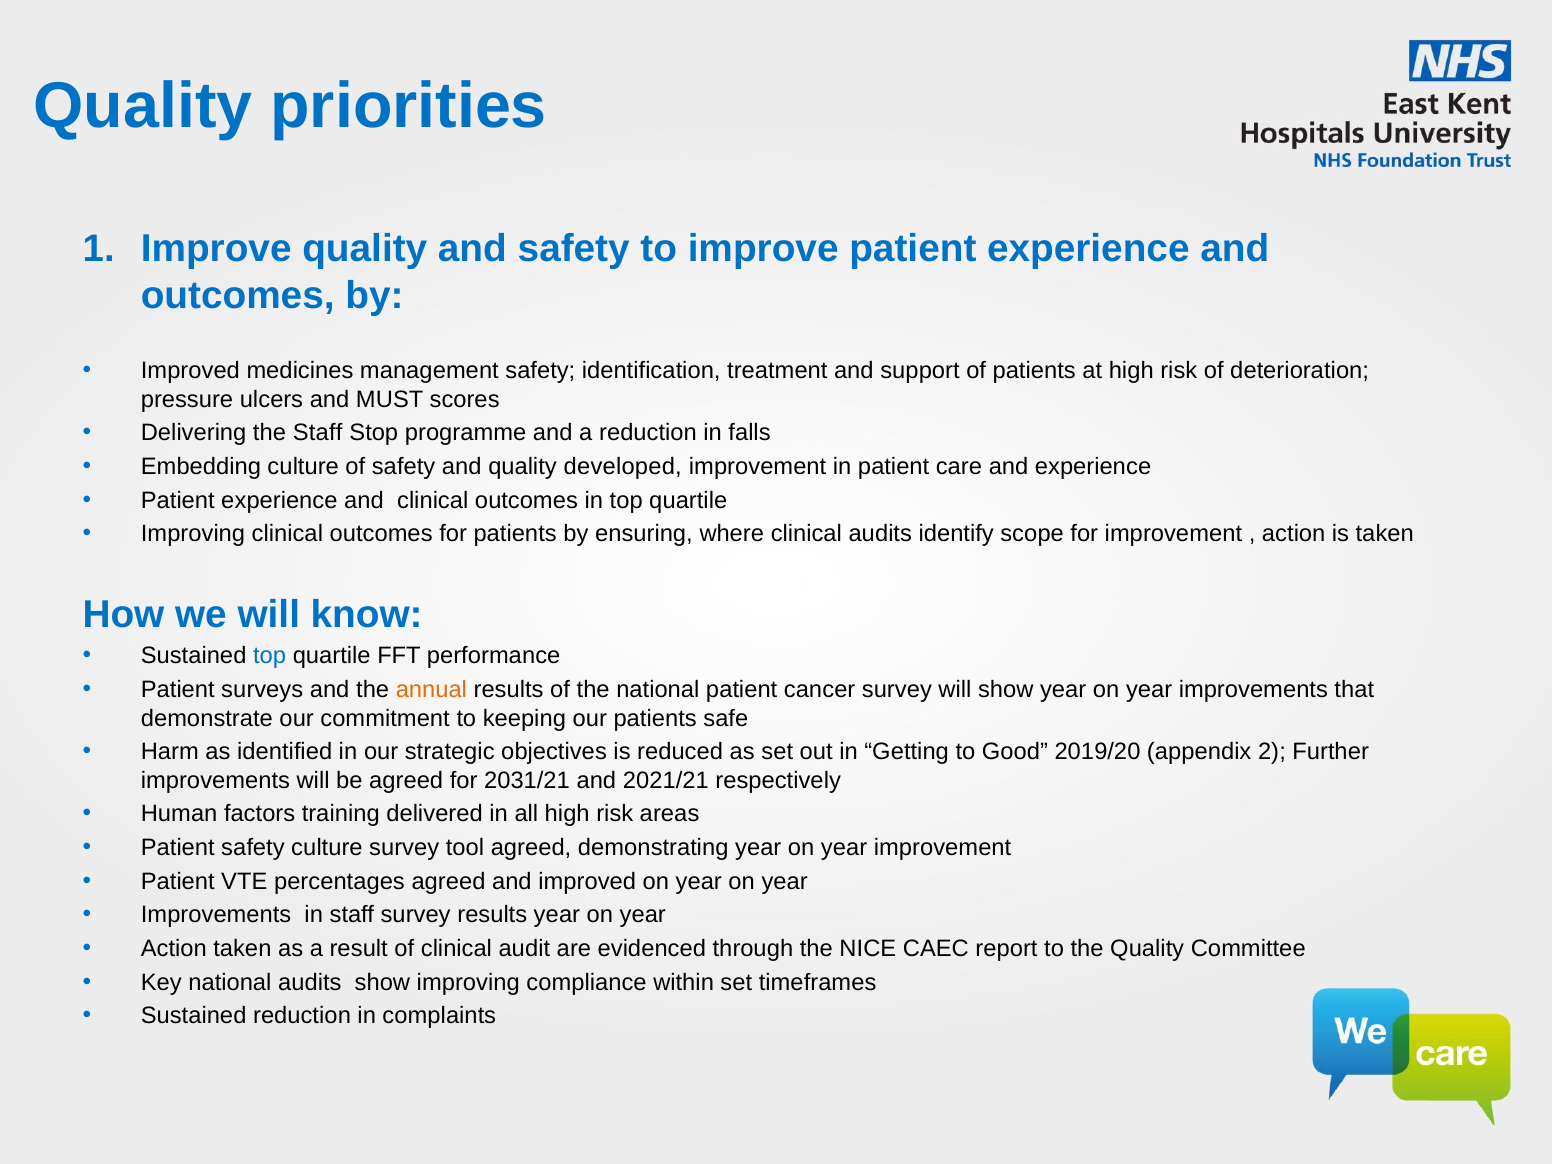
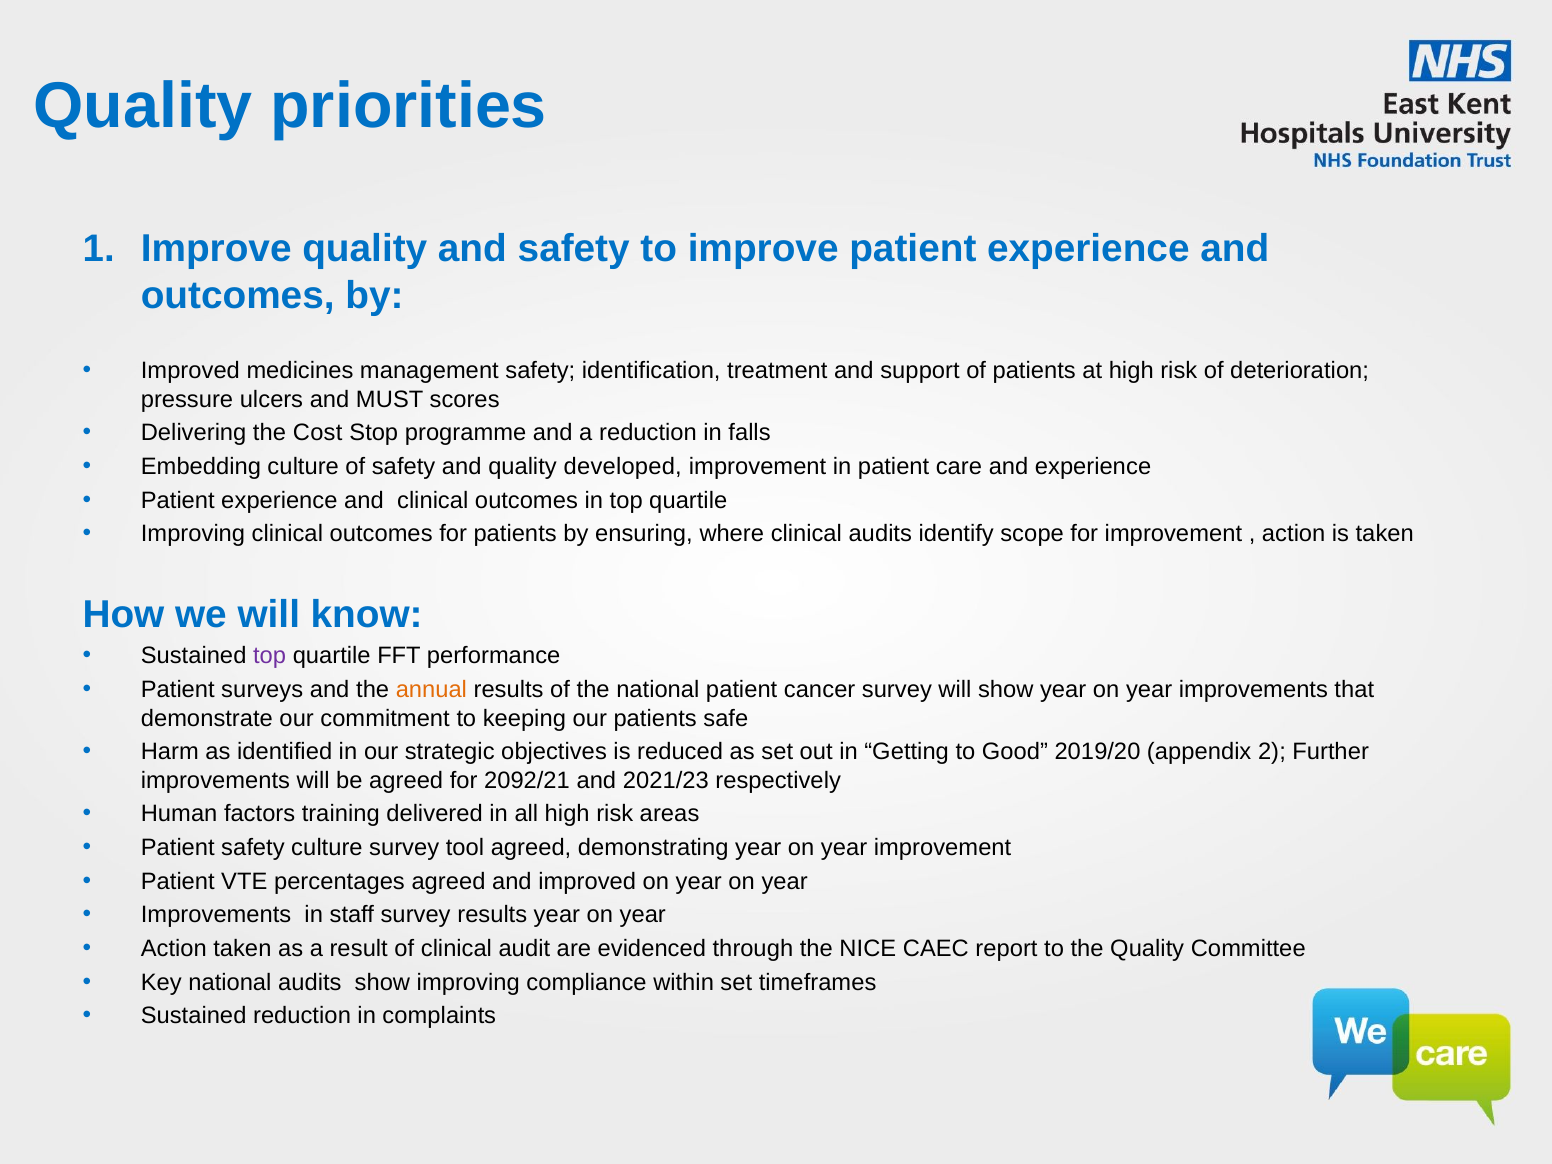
the Staff: Staff -> Cost (318, 433)
top colour: blue -> purple (270, 656)
2031/21: 2031/21 -> 2092/21 (527, 780)
2021/21: 2021/21 -> 2021/23 (666, 780)
